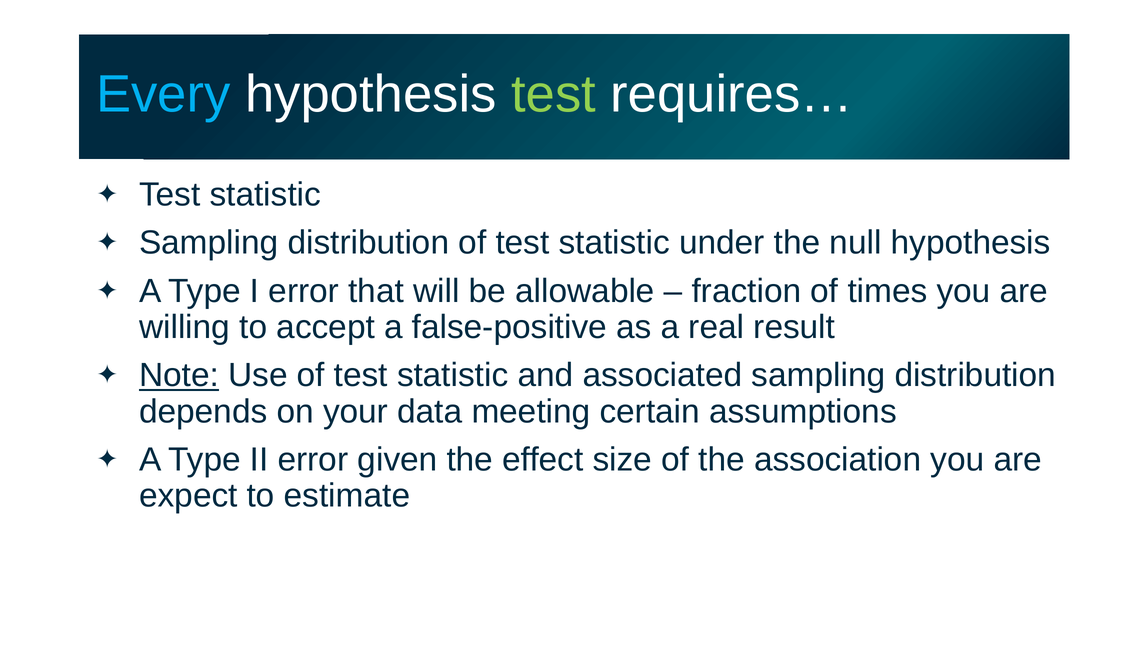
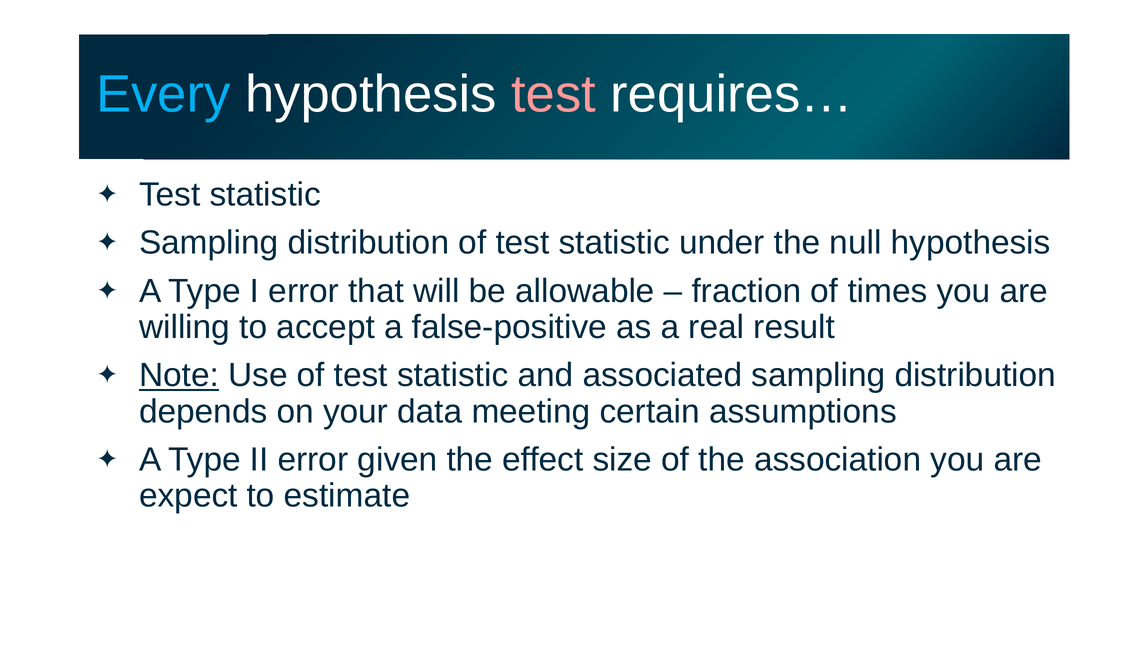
test colour: light green -> pink (554, 94)
